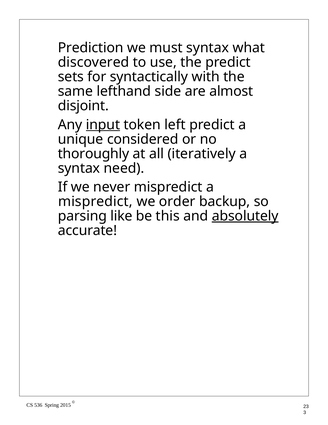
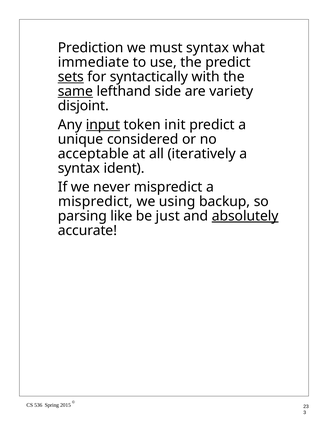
discovered: discovered -> immediate (94, 62)
sets underline: none -> present (71, 77)
same underline: none -> present (75, 91)
almost: almost -> variety (231, 91)
left: left -> init (175, 125)
thoroughly: thoroughly -> acceptable (93, 153)
need: need -> ident (124, 168)
order: order -> using (177, 201)
this: this -> just (168, 216)
